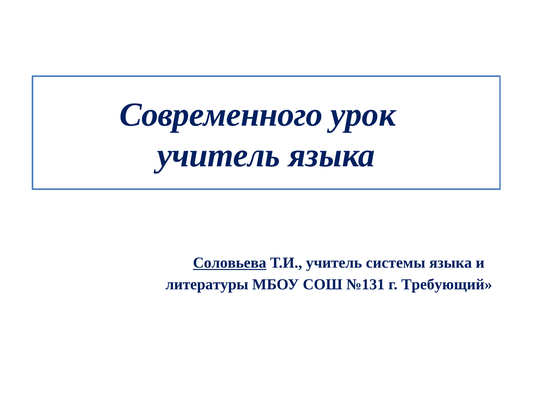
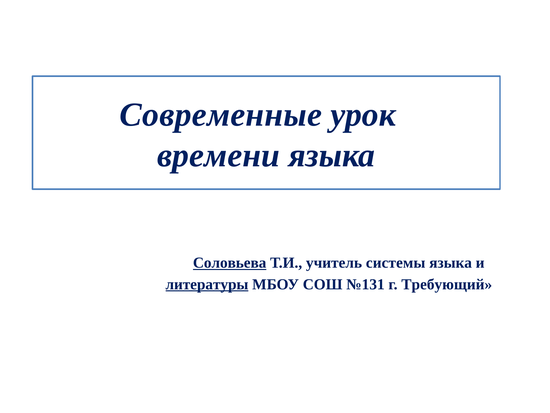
Современного: Современного -> Современные (221, 115)
учитель: учитель -> времени (218, 155)
литературы underline: none -> present (207, 284)
